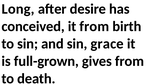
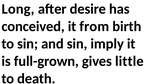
grace: grace -> imply (107, 44)
gives from: from -> little (129, 61)
